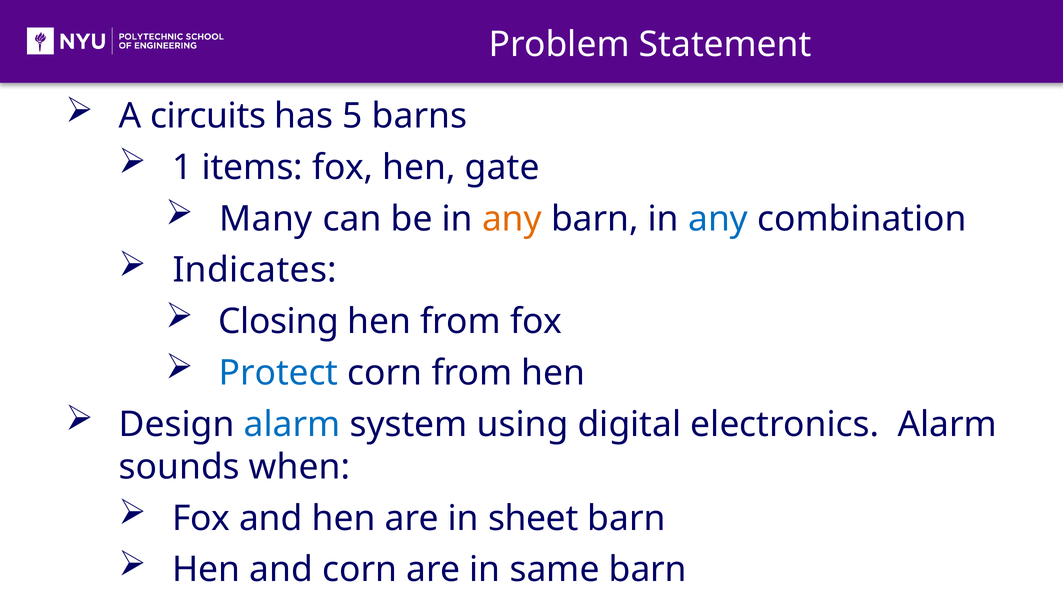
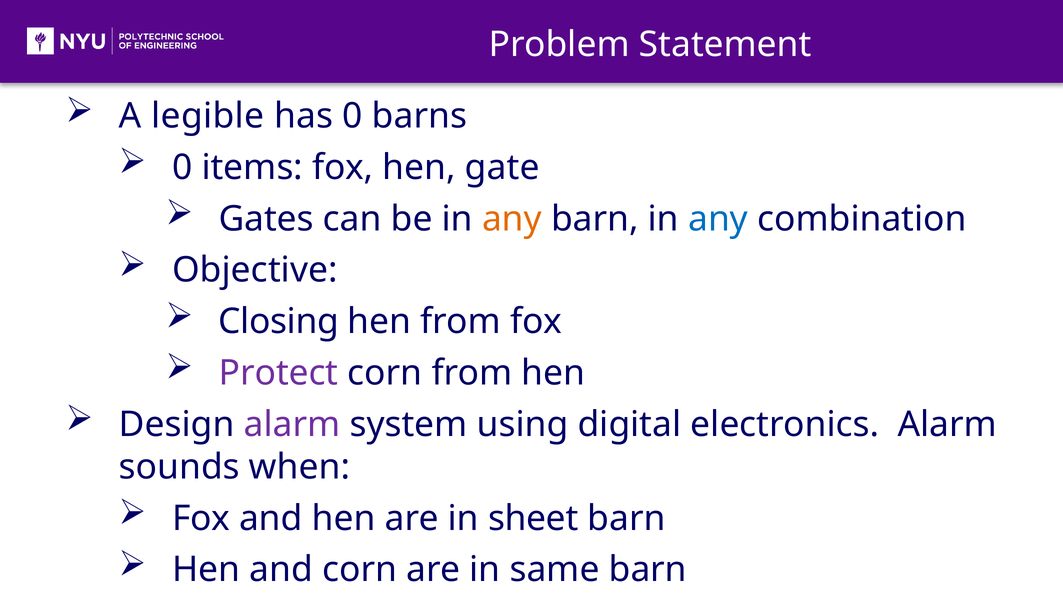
circuits: circuits -> legible (208, 116)
has 5: 5 -> 0 (352, 116)
1: 1 -> 0 (182, 167)
Many: Many -> Gates (266, 219)
Indicates: Indicates -> Objective (255, 270)
Protect colour: blue -> purple (279, 373)
alarm colour: blue -> purple (292, 424)
